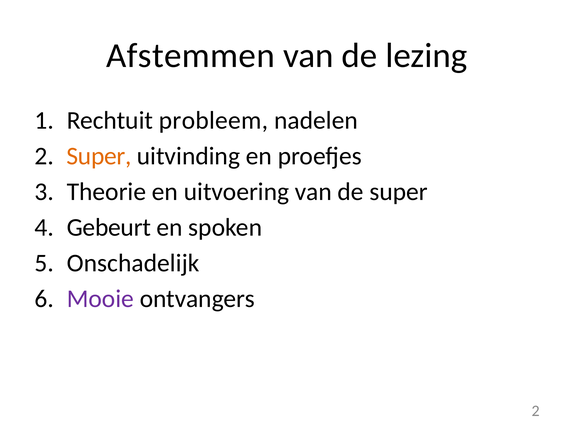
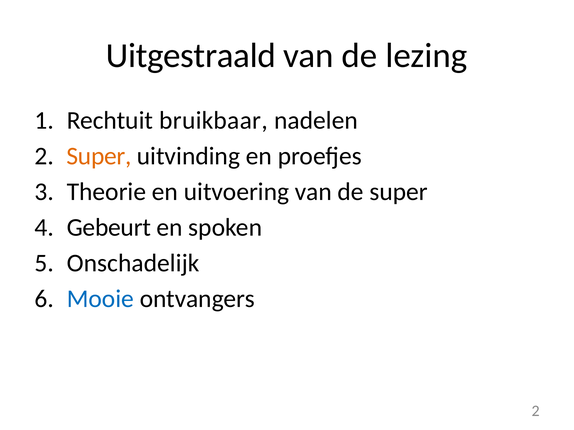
Afstemmen: Afstemmen -> Uitgestraald (191, 56)
probleem: probleem -> bruikbaar (214, 120)
Mooie colour: purple -> blue (100, 299)
